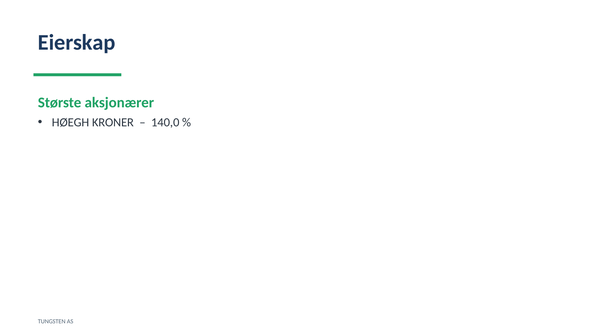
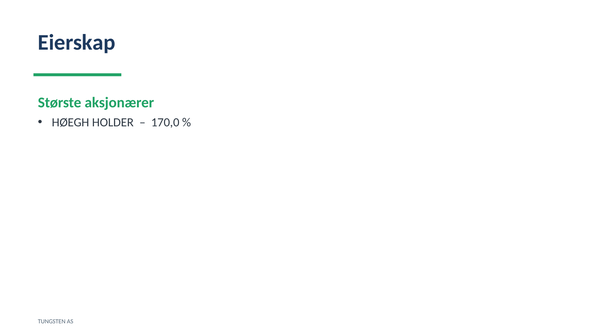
KRONER: KRONER -> HOLDER (113, 122)
140,0: 140,0 -> 170,0 (165, 122)
